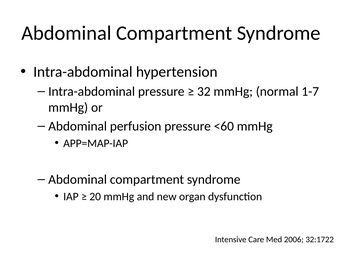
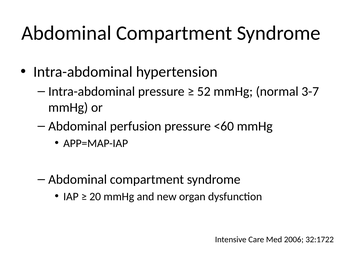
32: 32 -> 52 (204, 91)
1-7: 1-7 -> 3-7 (310, 91)
